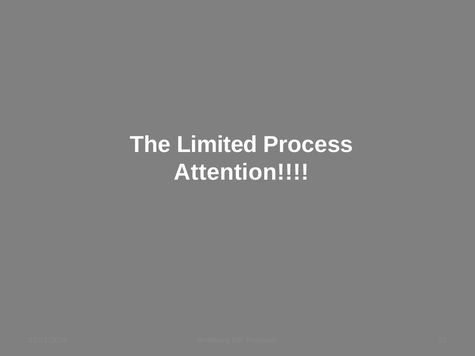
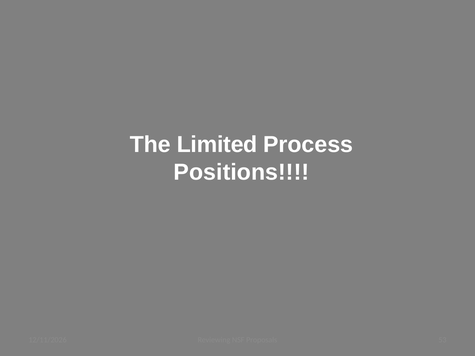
Attention: Attention -> Positions (241, 172)
